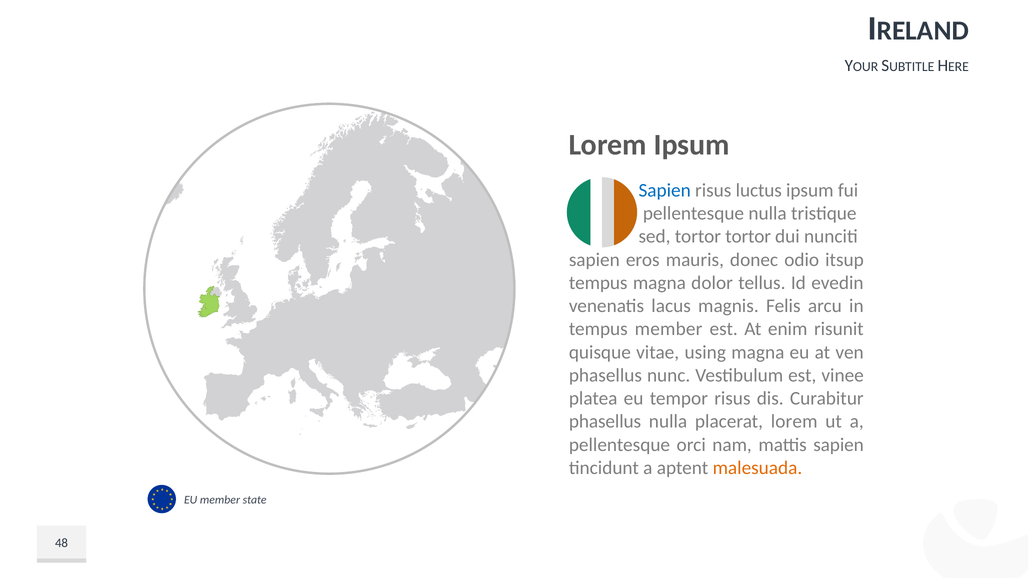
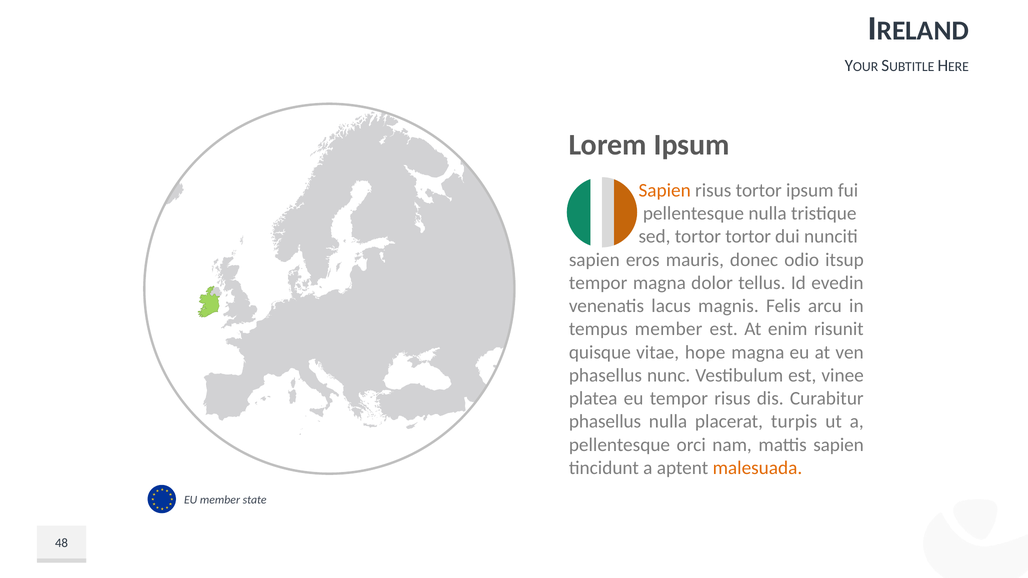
Sapien colour: blue -> orange (665, 190)
risus luctus: luctus -> tortor (759, 190)
tempus: tempus -> tempor (598, 283)
using: using -> hope (705, 352)
placerat lorem: lorem -> turpis (794, 422)
